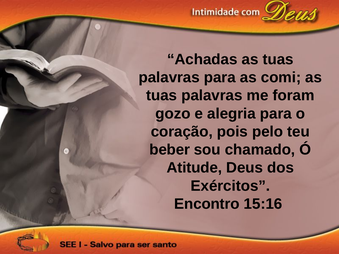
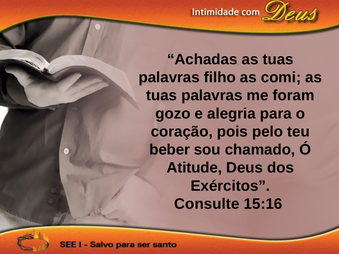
palavras para: para -> filho (220, 78)
Encontro: Encontro -> Consulte (207, 204)
